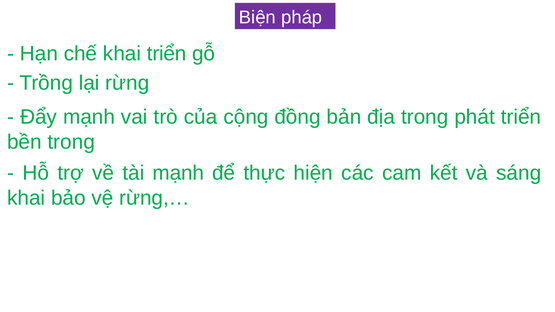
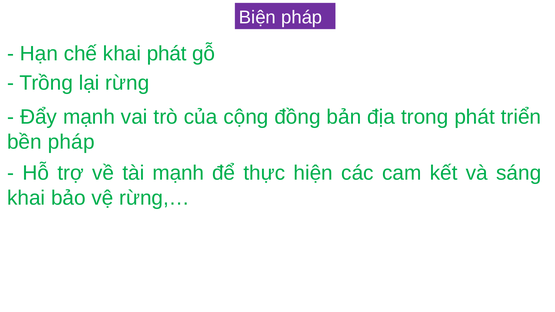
khai triển: triển -> phát (167, 54)
bền trong: trong -> pháp (71, 142)
